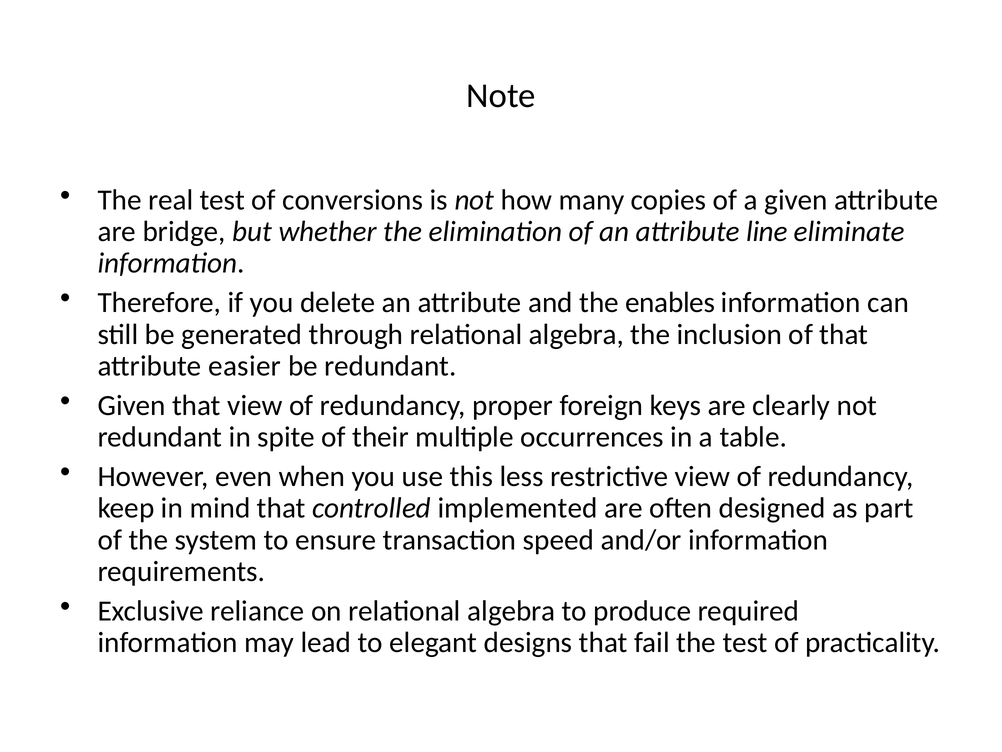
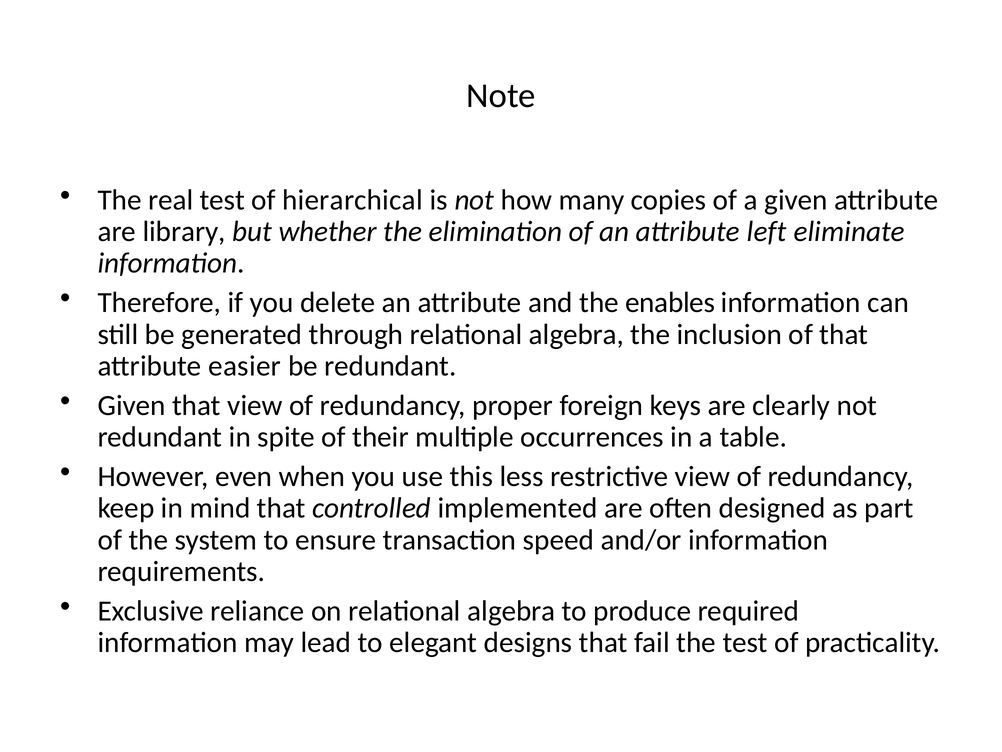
conversions: conversions -> hierarchical (353, 200)
bridge: bridge -> library (184, 232)
line: line -> left (767, 232)
